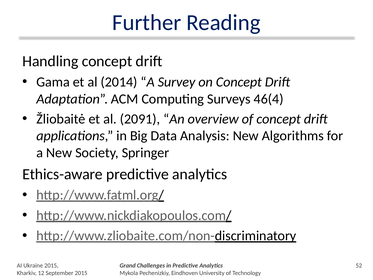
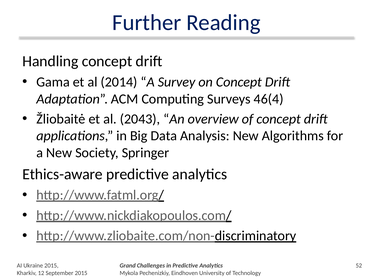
2091: 2091 -> 2043 (140, 119)
